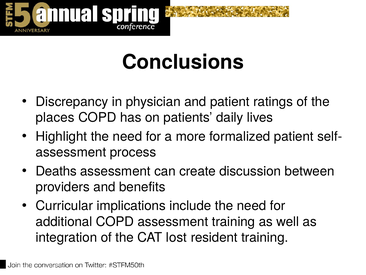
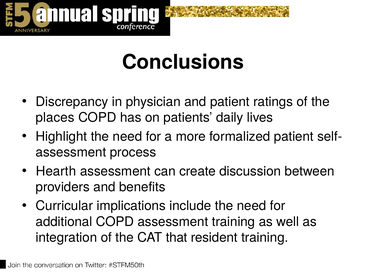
Deaths: Deaths -> Hearth (56, 171)
lost: lost -> that (177, 237)
